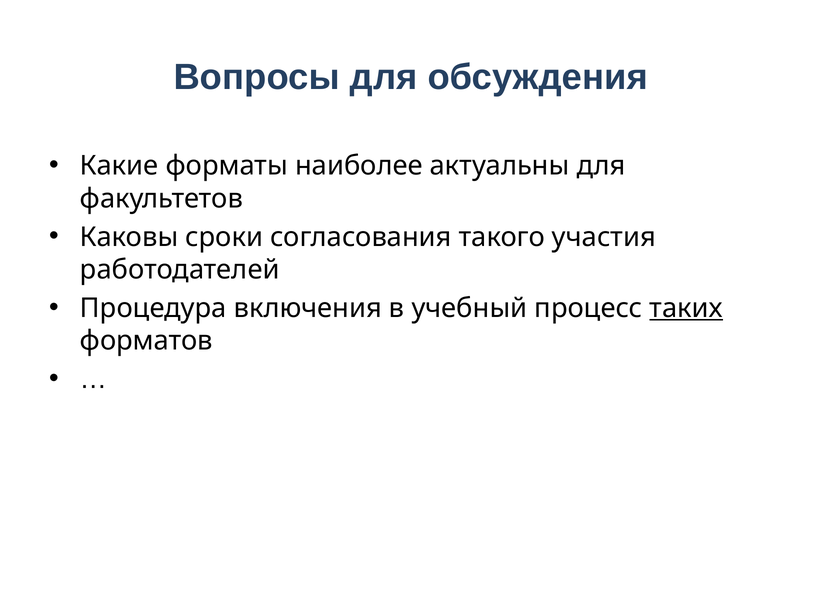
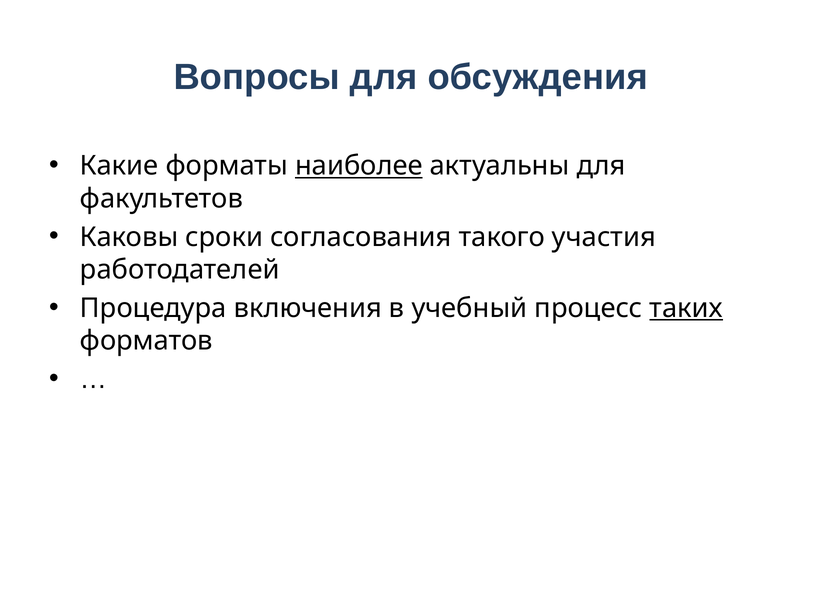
наиболее underline: none -> present (359, 166)
